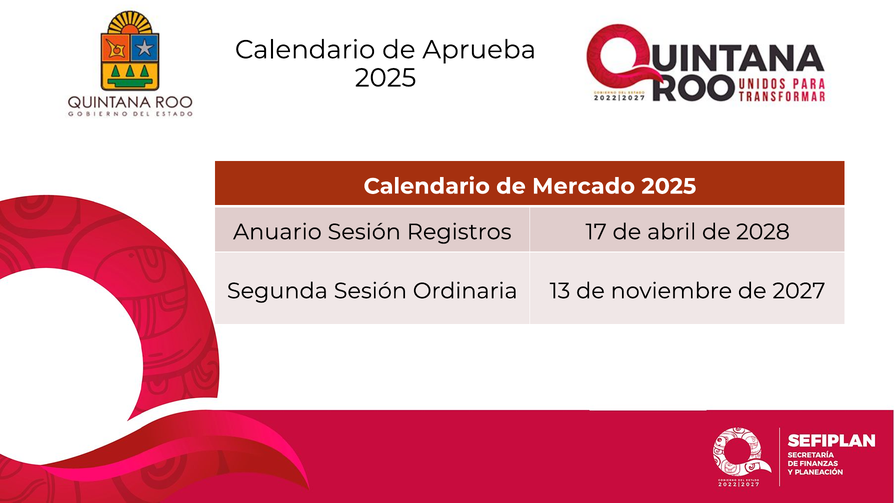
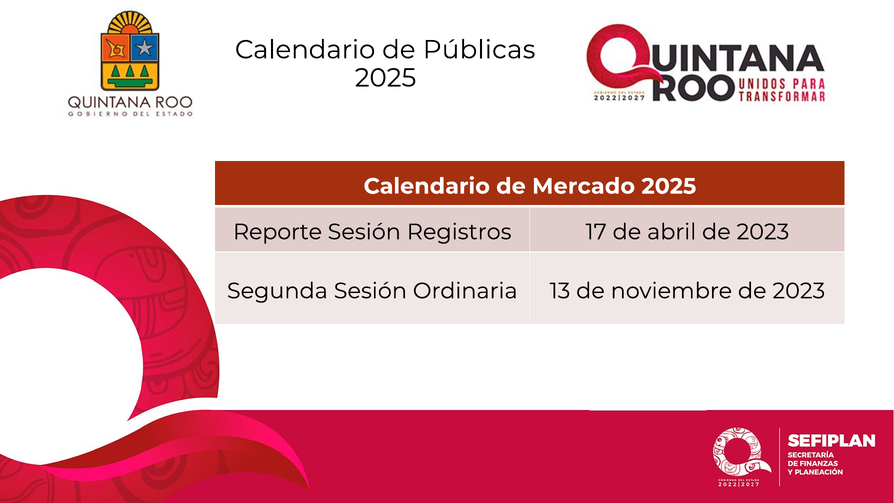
Aprueba: Aprueba -> Públicas (479, 50)
Anuario: Anuario -> Reporte (278, 232)
abril de 2028: 2028 -> 2023 (763, 232)
noviembre de 2027: 2027 -> 2023 (799, 291)
